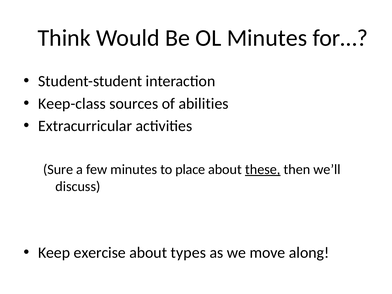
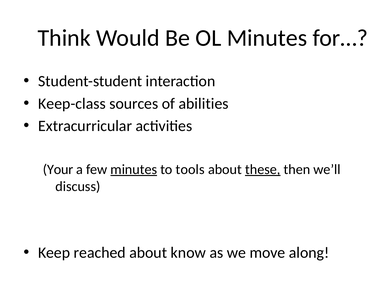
Sure: Sure -> Your (58, 169)
minutes underline: none -> present (134, 169)
place: place -> tools (190, 169)
exercise: exercise -> reached (100, 253)
types: types -> know (188, 253)
